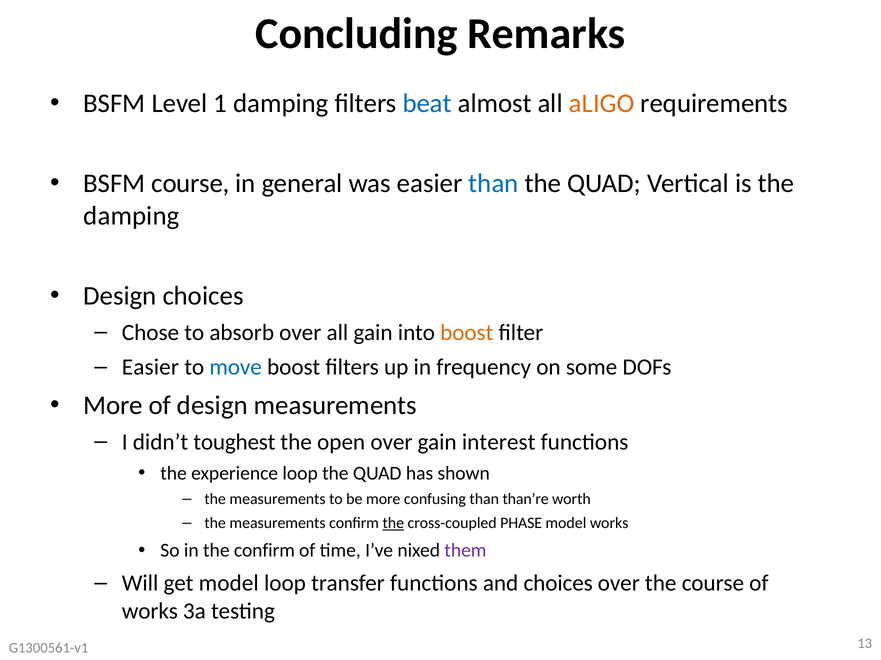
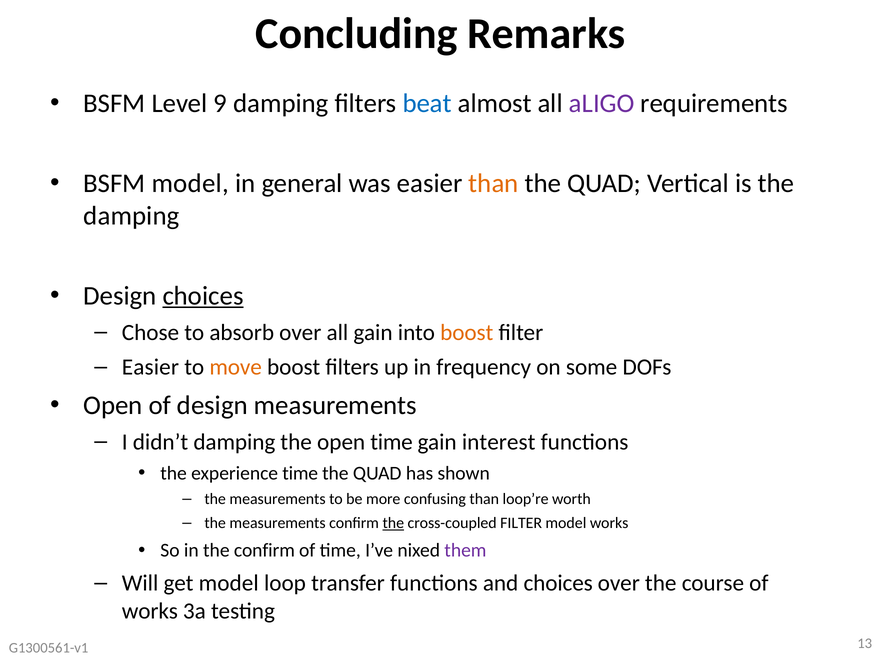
1: 1 -> 9 (220, 103)
aLIGO colour: orange -> purple (602, 103)
BSFM course: course -> model (190, 184)
than colour: blue -> orange (494, 184)
choices underline: none -> present (203, 296)
move colour: blue -> orange (236, 368)
More: More -> Open (113, 406)
didn’t toughest: toughest -> damping (234, 443)
open over: over -> time (392, 443)
experience loop: loop -> time (300, 474)
than’re: than’re -> loop’re (526, 500)
cross-coupled PHASE: PHASE -> FILTER (521, 524)
